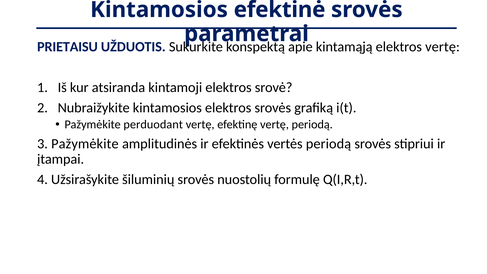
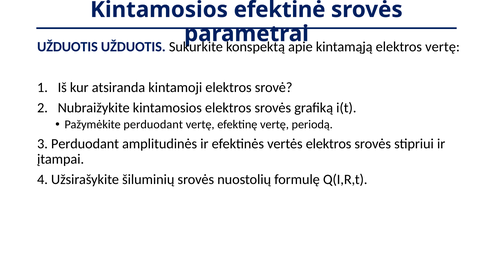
PRIETAISU: PRIETAISU -> UŽDUOTIS (67, 47)
3 Pažymėkite: Pažymėkite -> Perduodant (85, 144)
vertės periodą: periodą -> elektros (329, 144)
